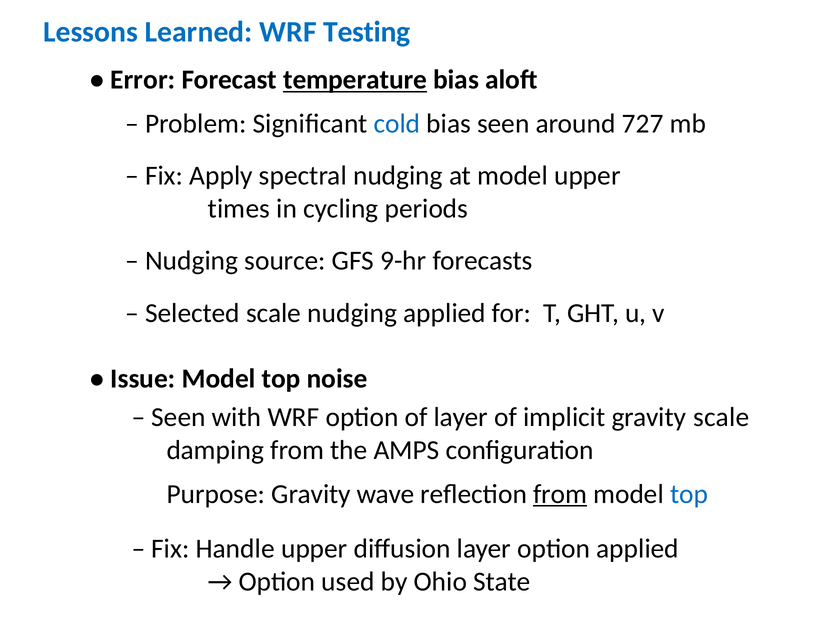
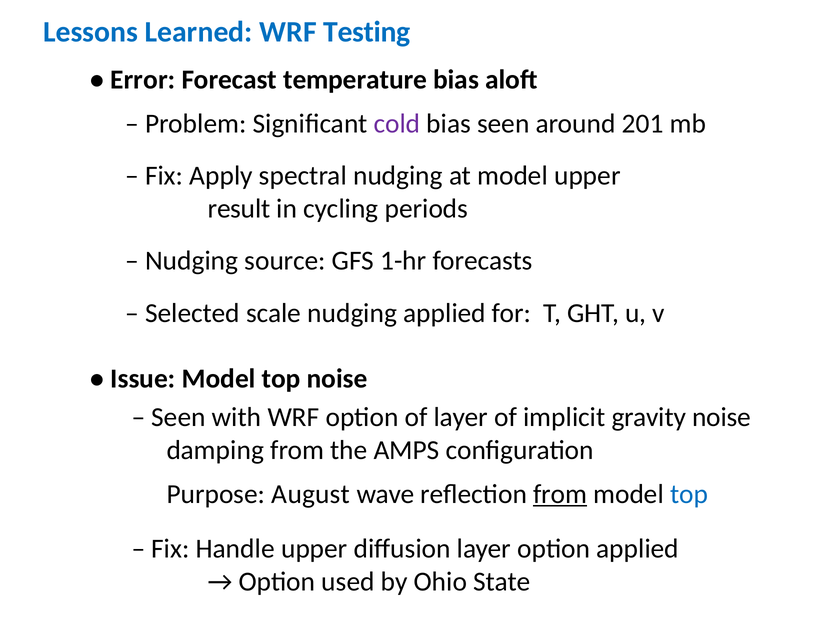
temperature underline: present -> none (355, 80)
cold colour: blue -> purple (397, 124)
727: 727 -> 201 (643, 124)
times: times -> result (239, 209)
9-hr: 9-hr -> 1-hr (403, 261)
gravity scale: scale -> noise (722, 417)
Purpose Gravity: Gravity -> August (311, 494)
